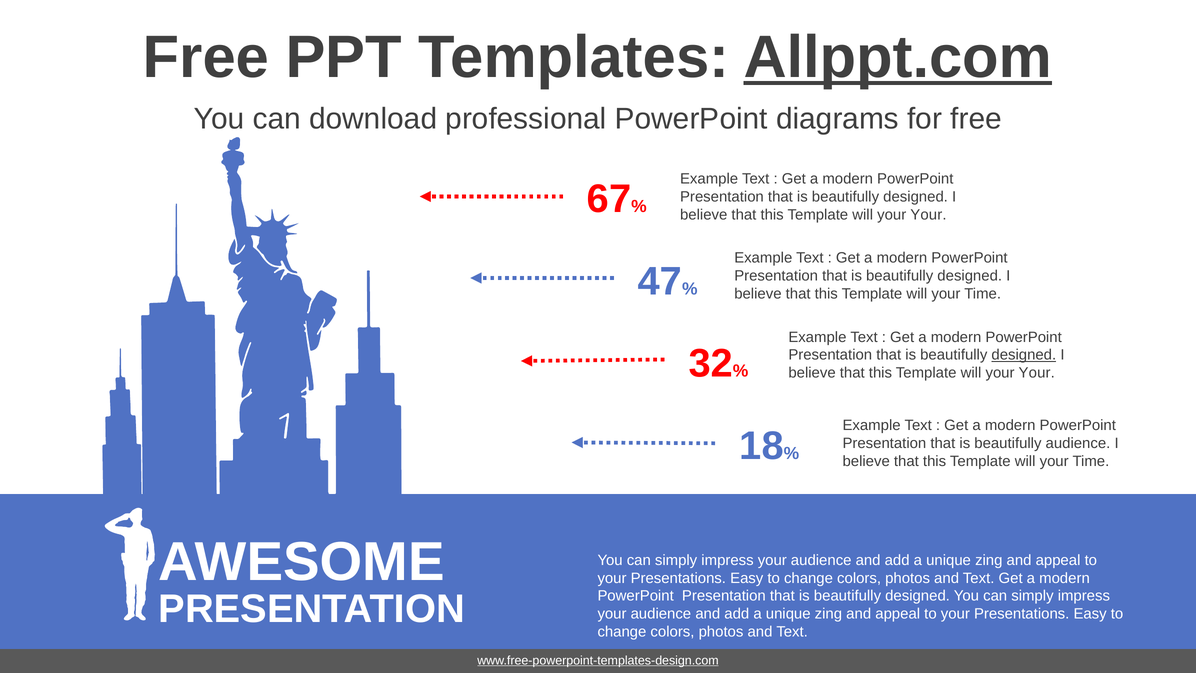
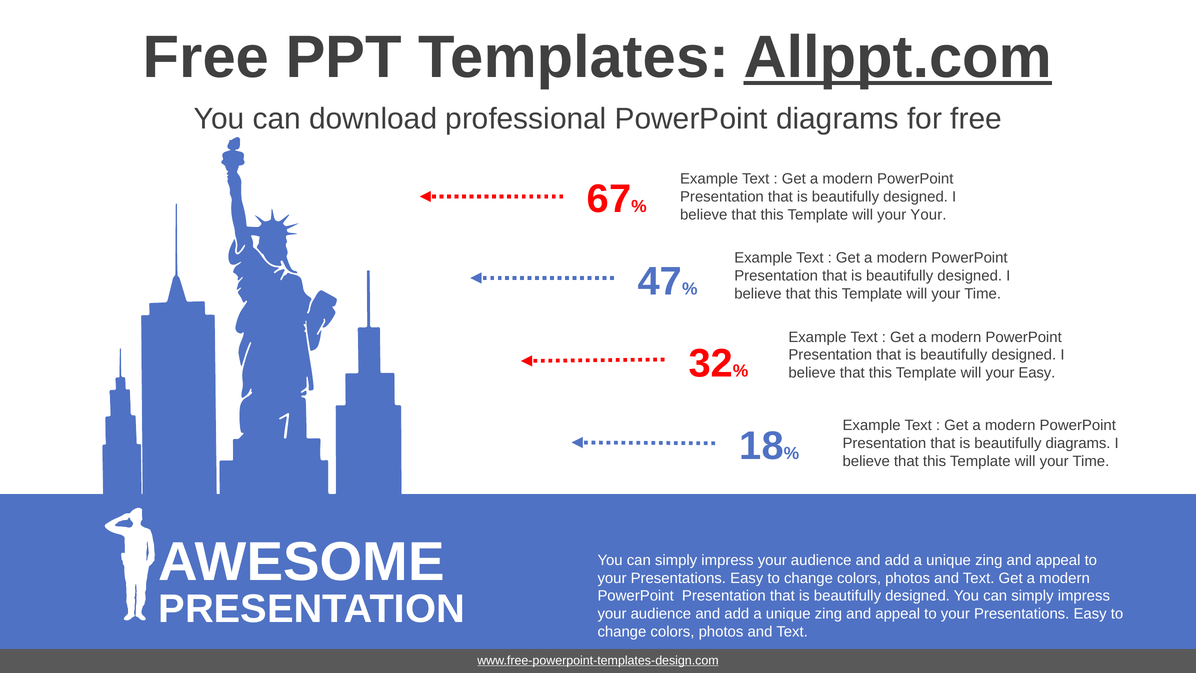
designed underline: present -> none (1024, 355)
Your: Your -> Easy (1037, 373)
beautifully audience: audience -> diagrams (1078, 443)
